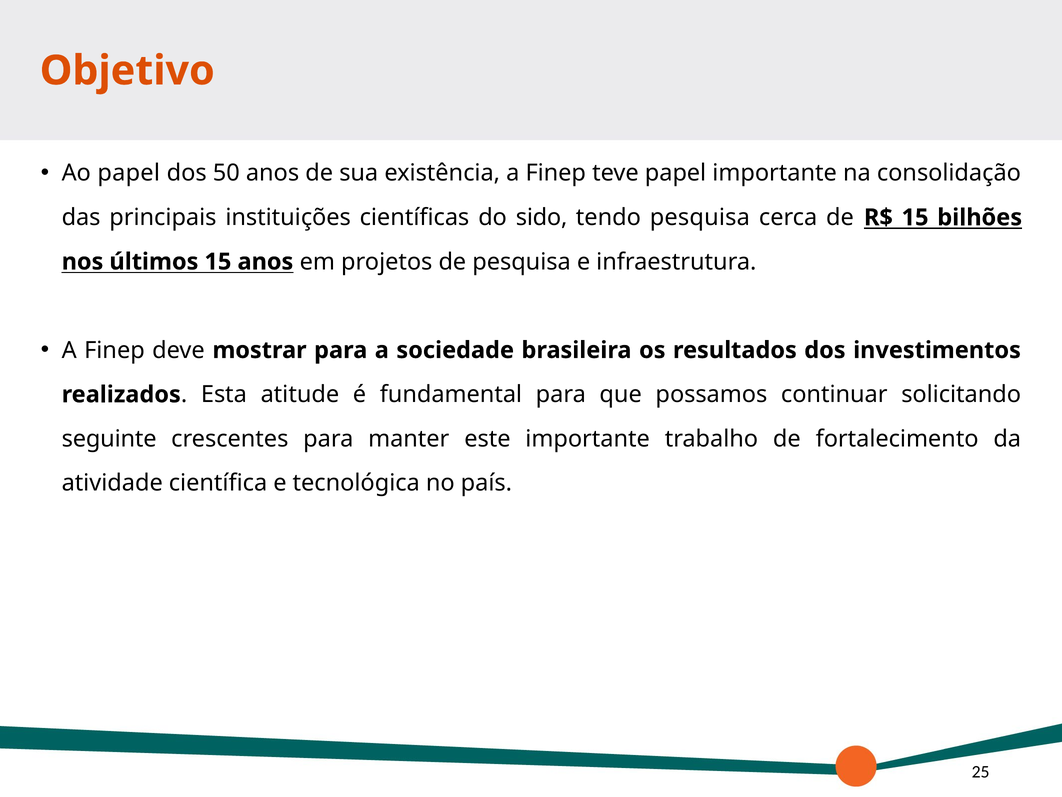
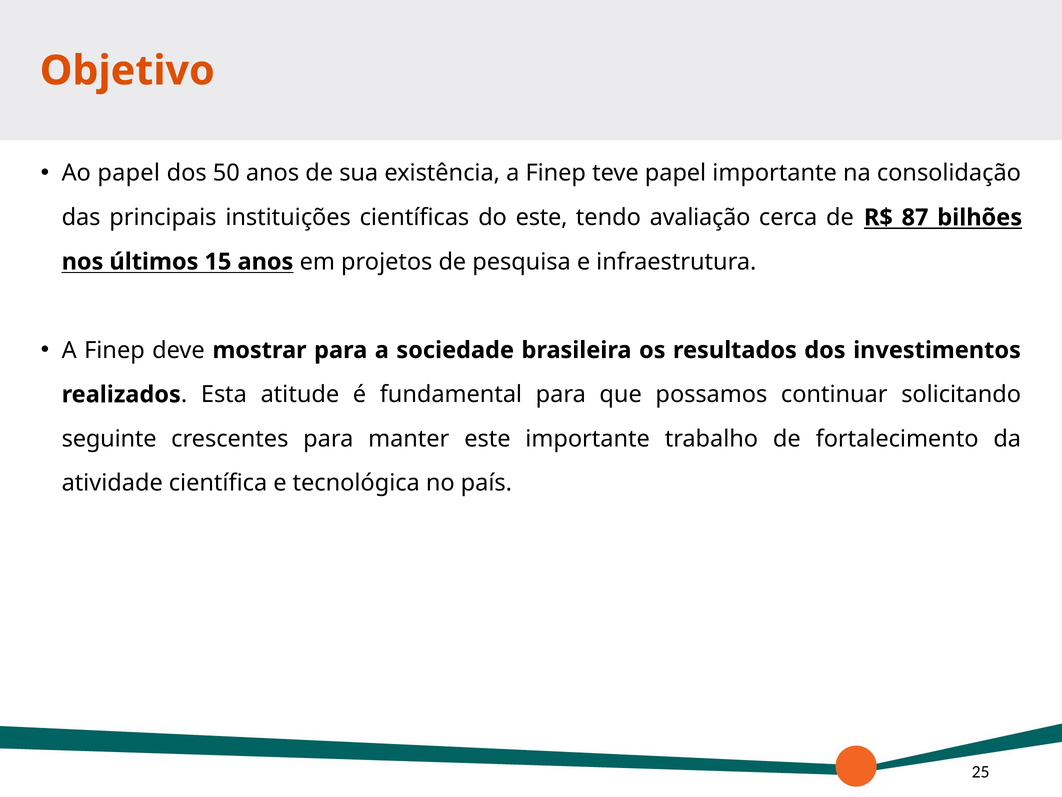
do sido: sido -> este (542, 217)
tendo pesquisa: pesquisa -> avaliação (700, 217)
R$ 15: 15 -> 87 (915, 217)
